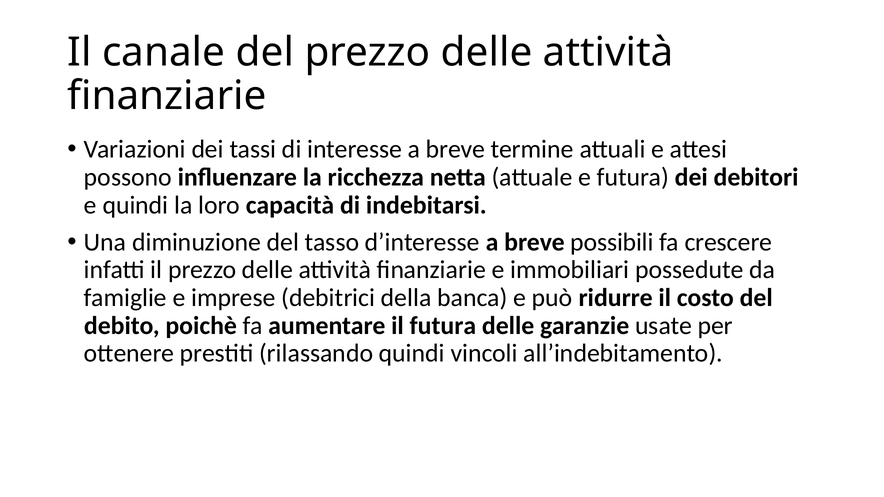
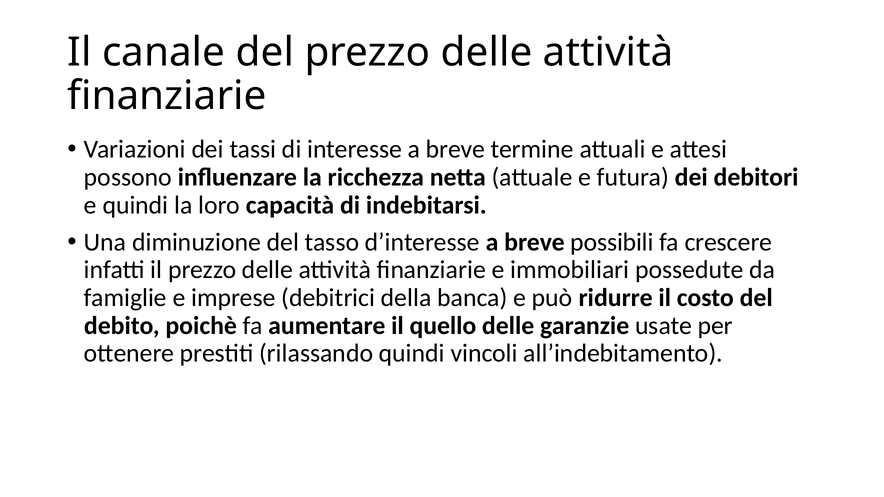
il futura: futura -> quello (443, 326)
